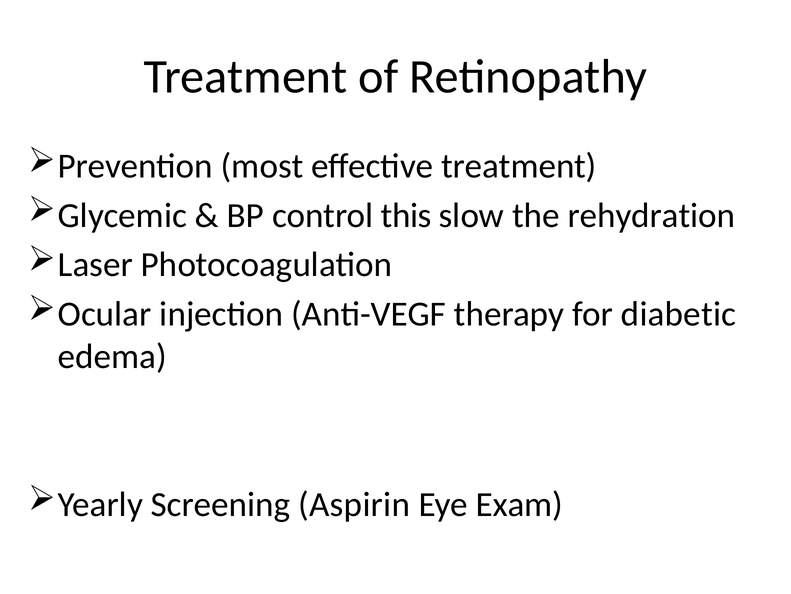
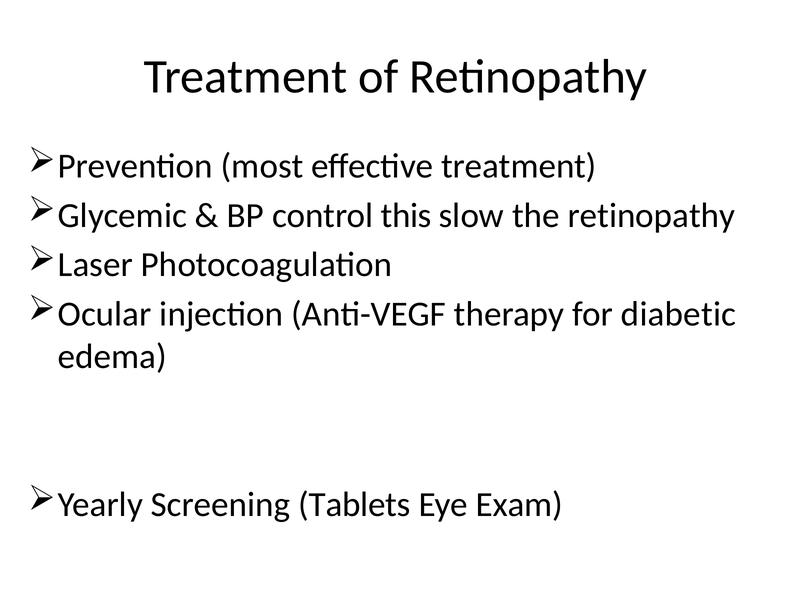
the rehydration: rehydration -> retinopathy (651, 215)
Aspirin: Aspirin -> Tablets (354, 504)
